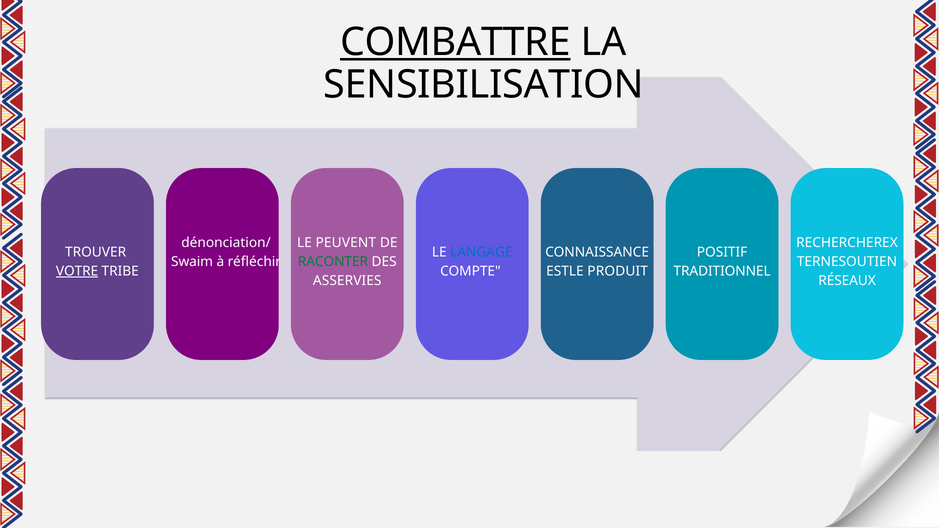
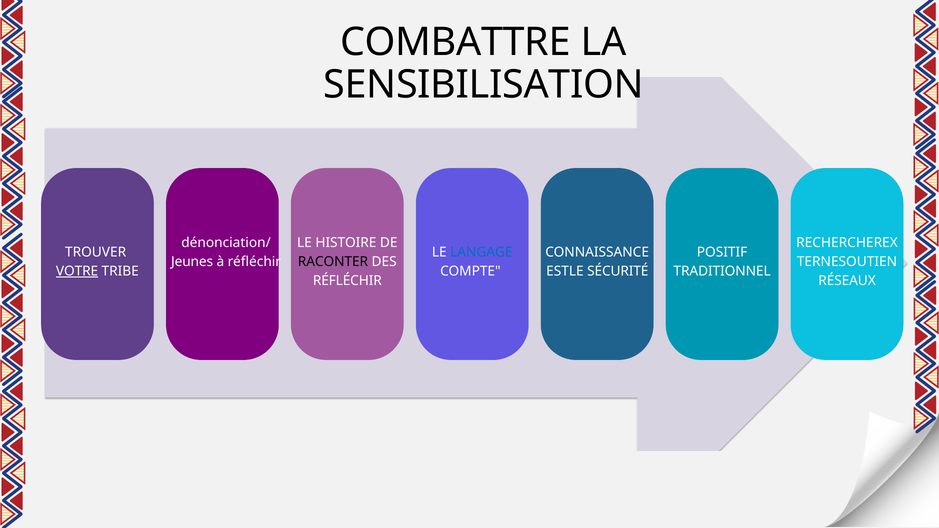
COMBATTRE underline: present -> none (455, 42)
PEUVENT: PEUVENT -> HISTOIRE (346, 243)
Swaim: Swaim -> Jeunes (192, 262)
RACONTER colour: green -> black (333, 262)
PRODUIT: PRODUIT -> SÉCURITÉ (618, 271)
ASSERVIES: ASSERVIES -> RÉFLÉCHIR (347, 281)
